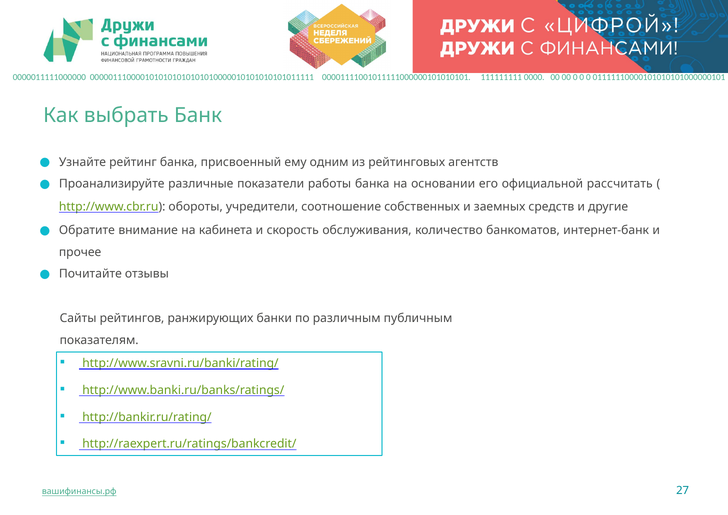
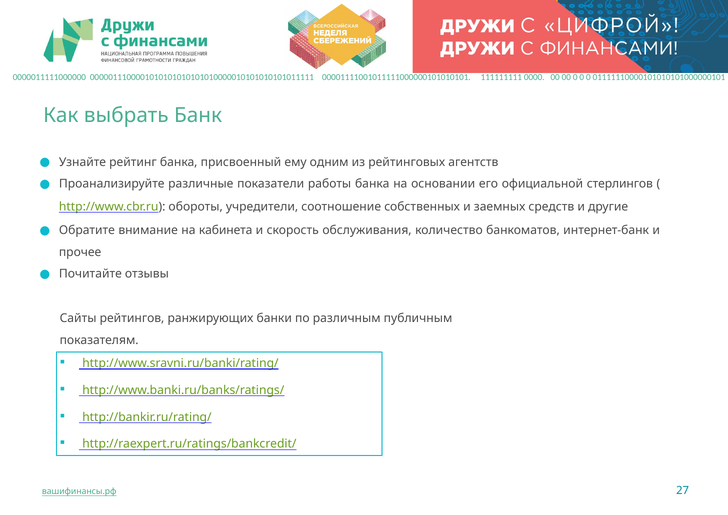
рассчитать: рассчитать -> стерлингов (620, 184)
